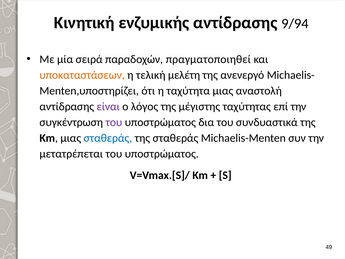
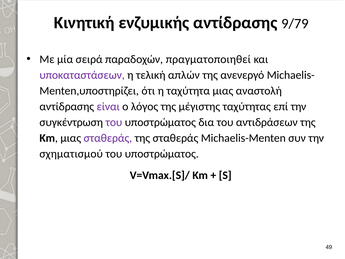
9/94: 9/94 -> 9/79 (295, 24)
υποκαταστάσεων colour: orange -> purple (82, 75)
μελέτη: μελέτη -> απλών (184, 75)
συνδυαστικά: συνδυαστικά -> αντιδράσεων (267, 122)
σταθεράς colour: blue -> purple (108, 138)
μετατρέπεται: μετατρέπεται -> σχηματισμού (71, 154)
